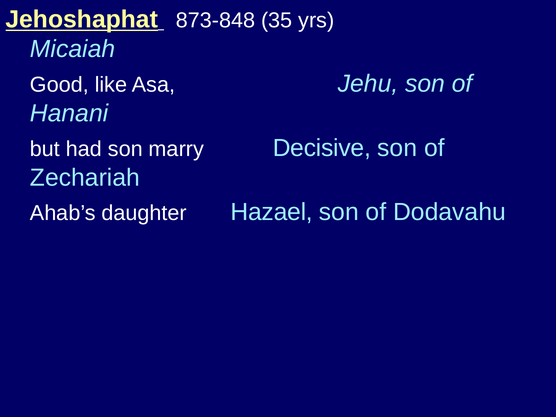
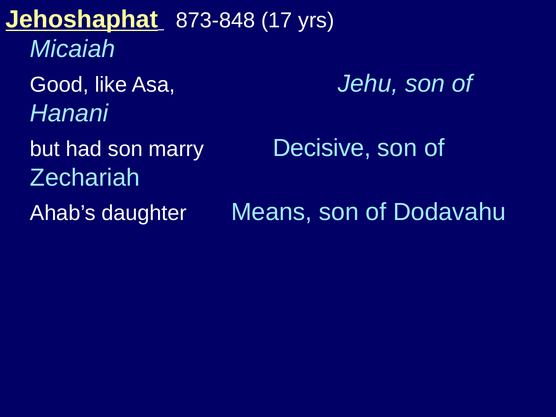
35: 35 -> 17 (277, 20)
Hazael: Hazael -> Means (272, 212)
